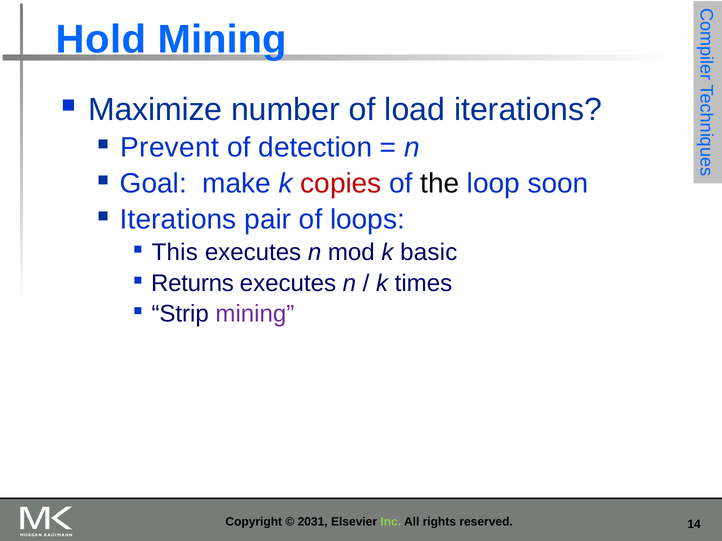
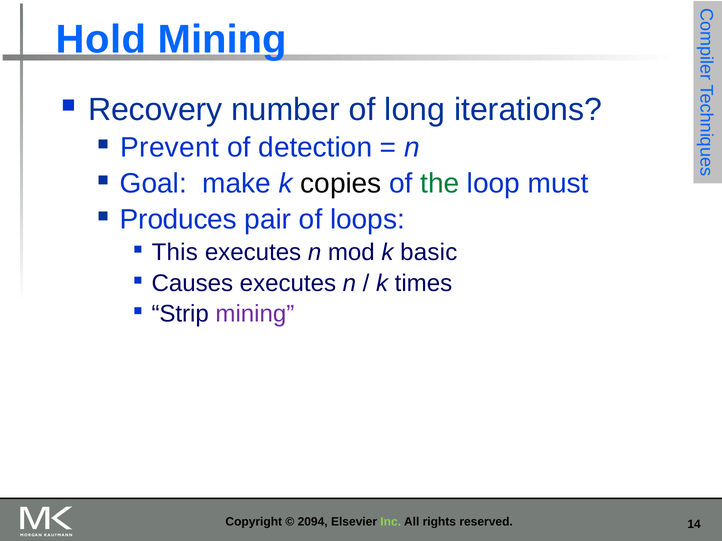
Maximize: Maximize -> Recovery (155, 110)
load: load -> long (415, 110)
copies colour: red -> black (341, 184)
the colour: black -> green (440, 184)
soon: soon -> must (558, 184)
Iterations: Iterations -> Produces (178, 220)
Returns: Returns -> Causes (192, 283)
2031: 2031 -> 2094 (313, 522)
